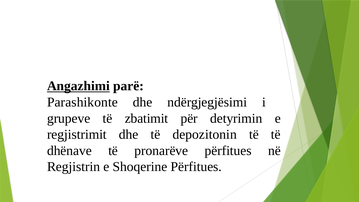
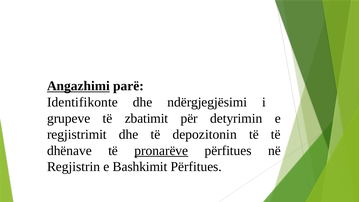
Parashikonte: Parashikonte -> Identifikonte (82, 102)
pronarëve underline: none -> present (161, 151)
Shoqerine: Shoqerine -> Bashkimit (140, 167)
